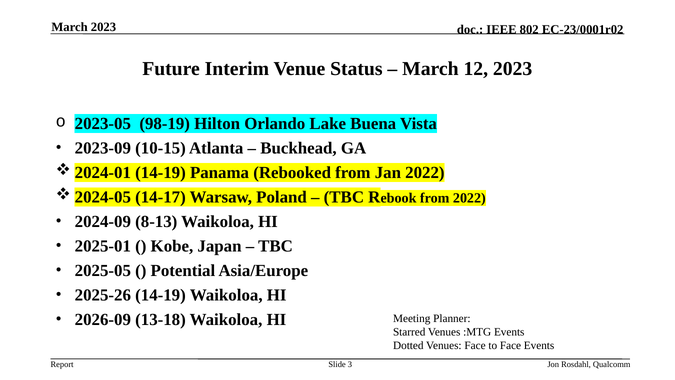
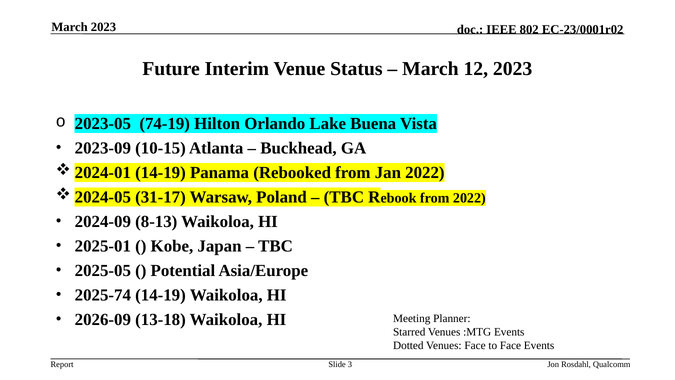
98-19: 98-19 -> 74-19 (165, 124)
14-17: 14-17 -> 31-17 (160, 197)
2025-26: 2025-26 -> 2025-74 (103, 295)
